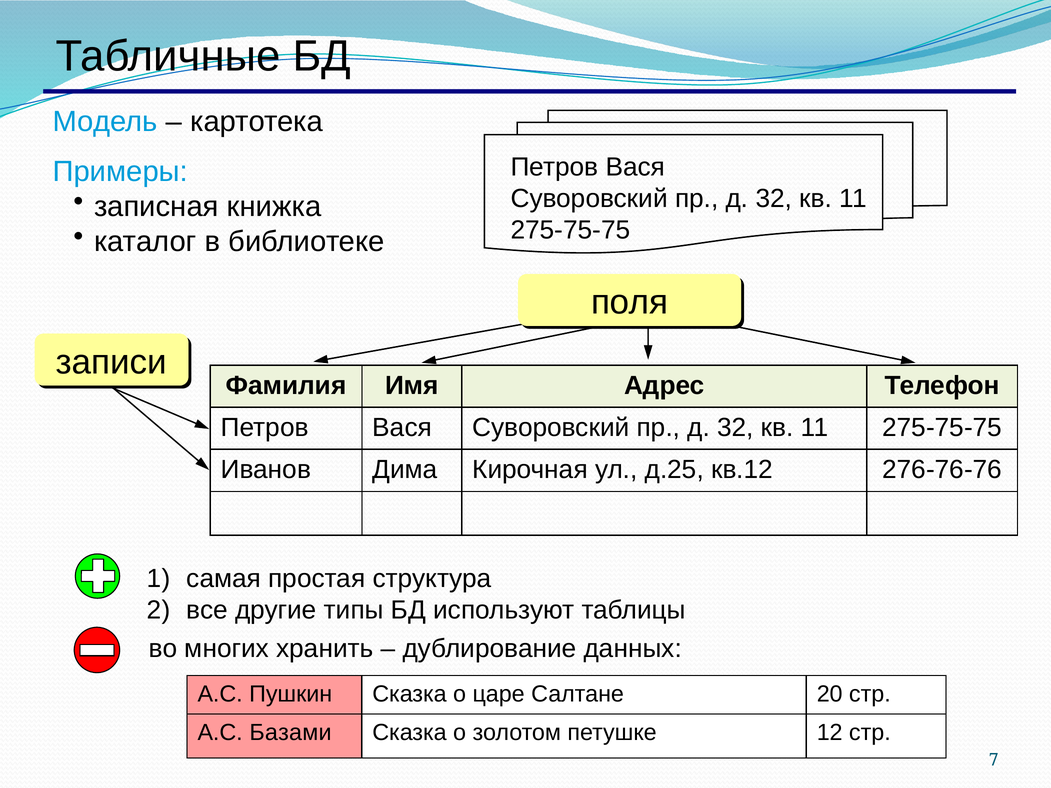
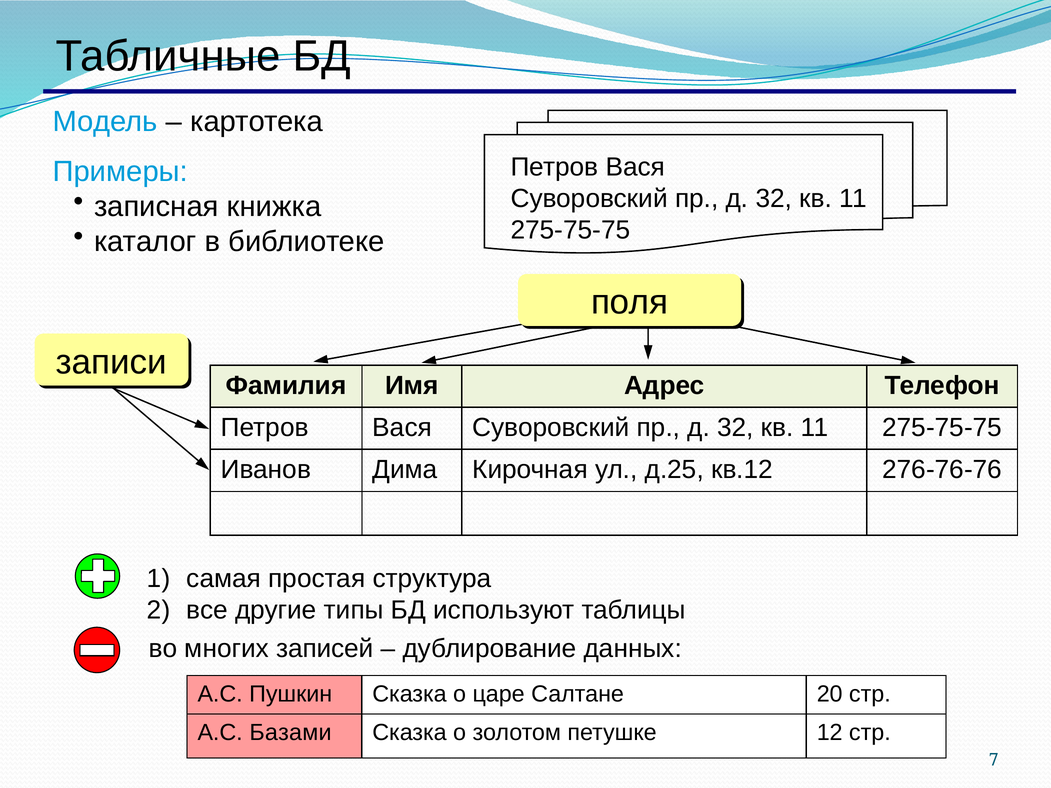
хранить: хранить -> записей (325, 649)
